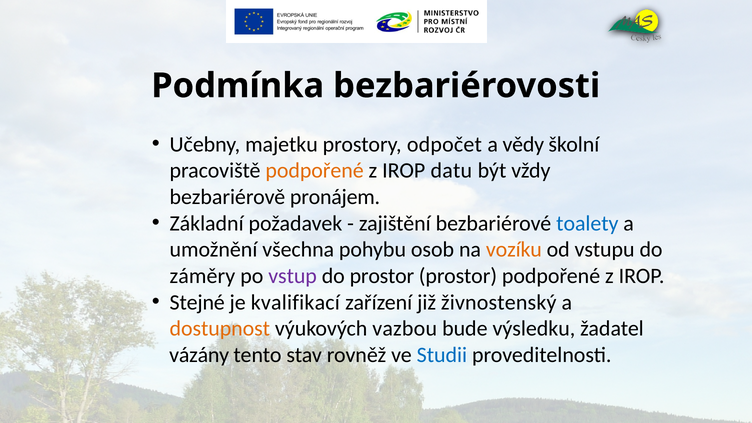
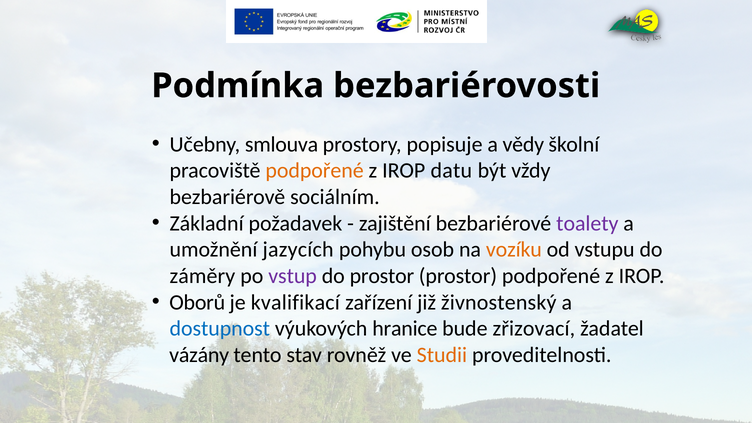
majetku: majetku -> smlouva (282, 144)
odpočet: odpočet -> popisuje (445, 144)
pronájem: pronájem -> sociálním (335, 197)
toalety colour: blue -> purple (587, 223)
všechna: všechna -> jazycích (298, 250)
Stejné: Stejné -> Oborů (197, 302)
dostupnost colour: orange -> blue (220, 329)
vazbou: vazbou -> hranice (405, 329)
výsledku: výsledku -> zřizovací (534, 329)
Studii colour: blue -> orange (442, 355)
